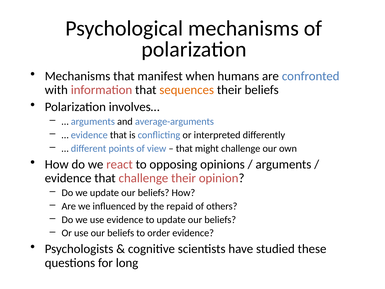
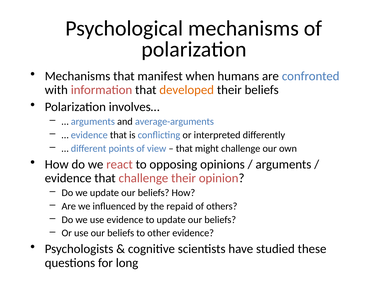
sequences: sequences -> developed (187, 90)
order: order -> other (159, 233)
